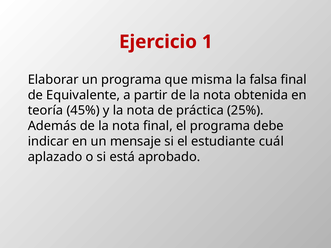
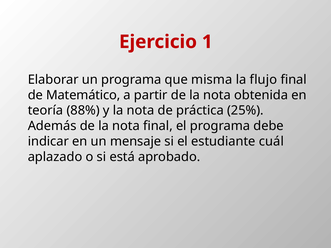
falsa: falsa -> flujo (263, 80)
Equivalente: Equivalente -> Matemático (83, 95)
45%: 45% -> 88% (83, 111)
